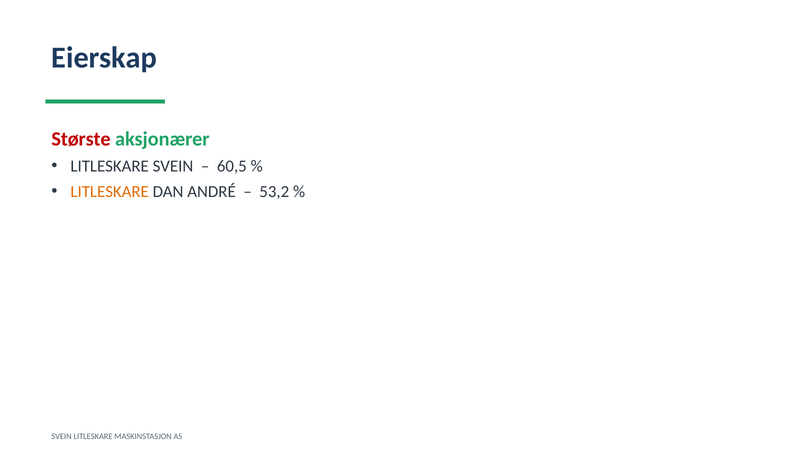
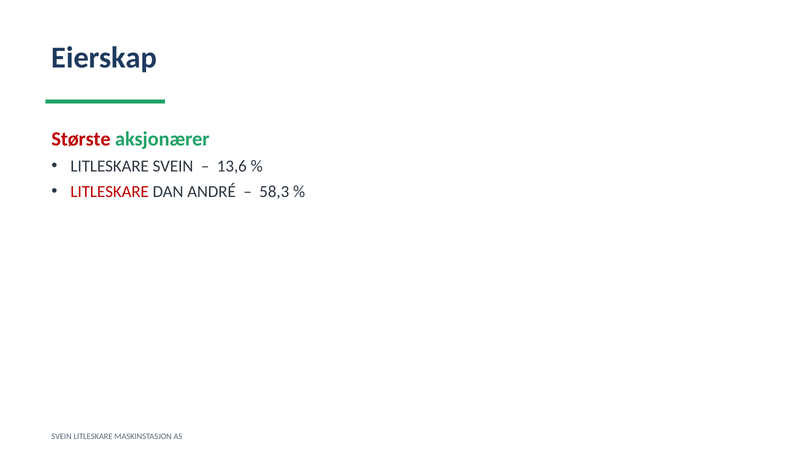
60,5: 60,5 -> 13,6 (232, 166)
LITLESKARE colour: orange -> red (110, 192)
53,2: 53,2 -> 58,3 (274, 192)
